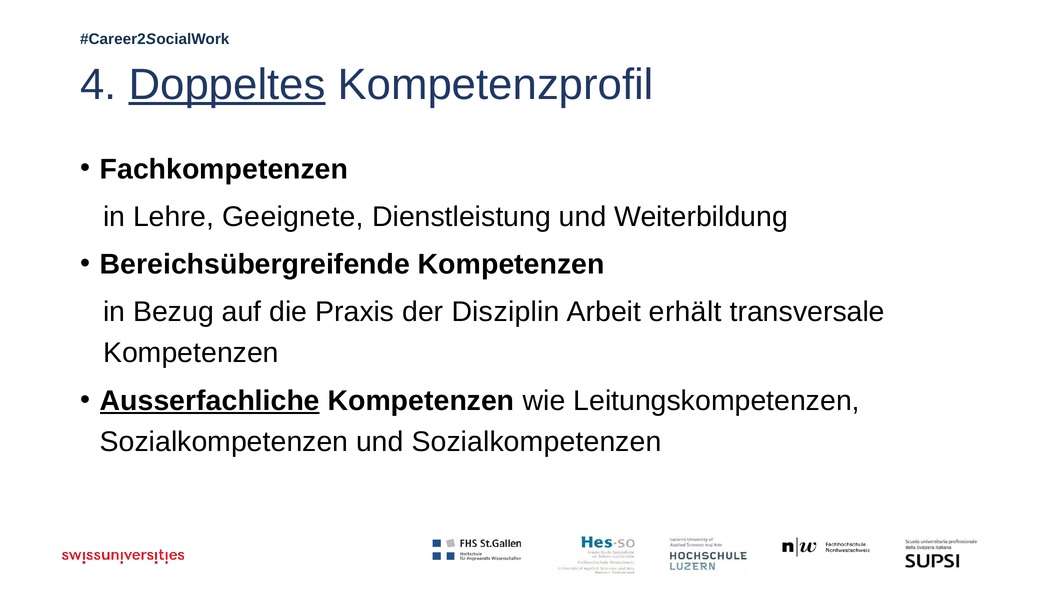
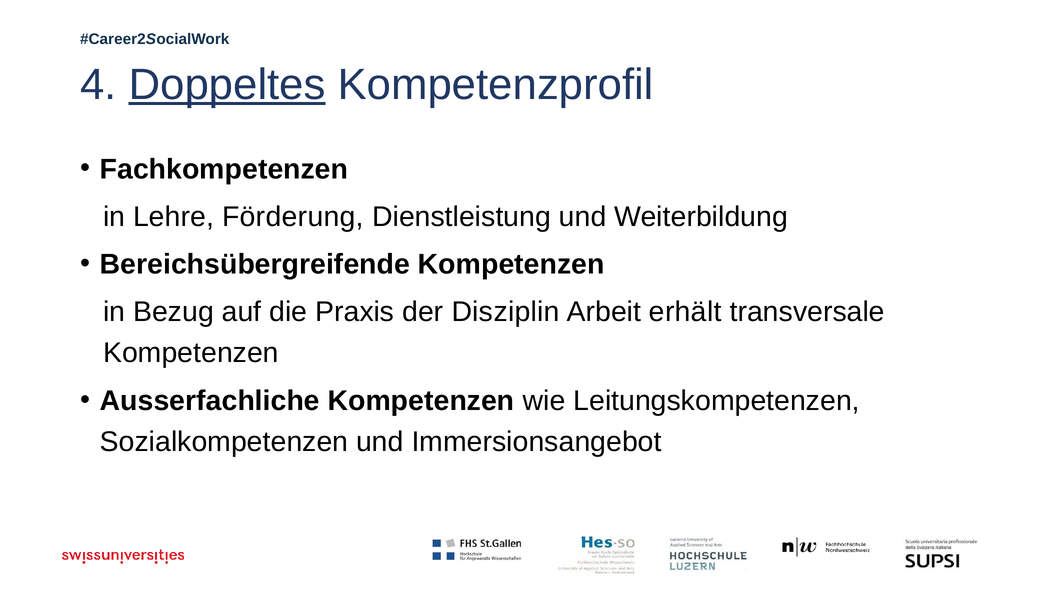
Geeignete: Geeignete -> Förderung (293, 217)
Ausserfachliche underline: present -> none (210, 401)
und Sozialkompetenzen: Sozialkompetenzen -> Immersionsangebot (537, 442)
